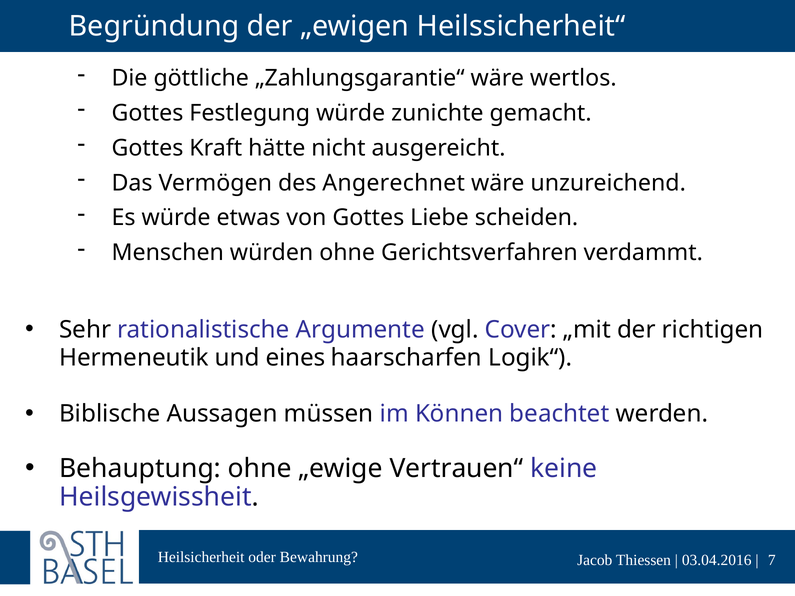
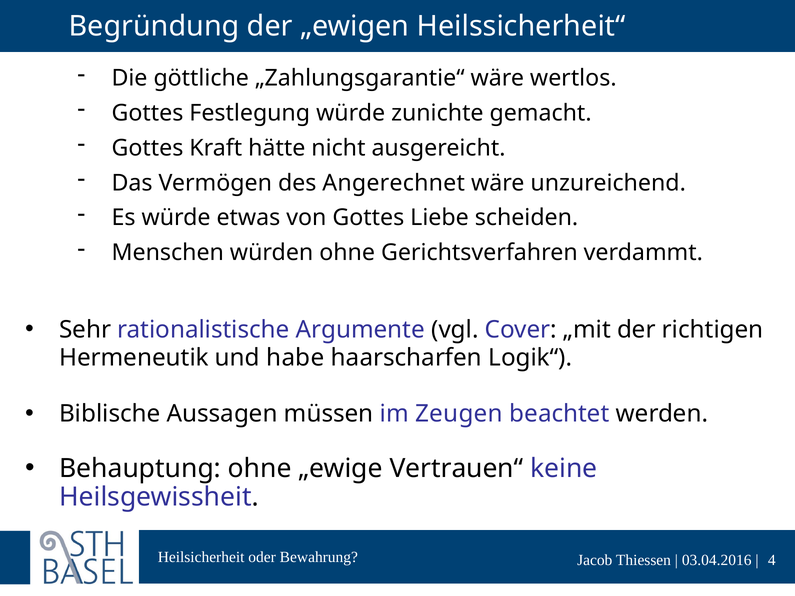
eines: eines -> habe (295, 358)
Können: Können -> Zeugen (459, 414)
7: 7 -> 4 (772, 561)
